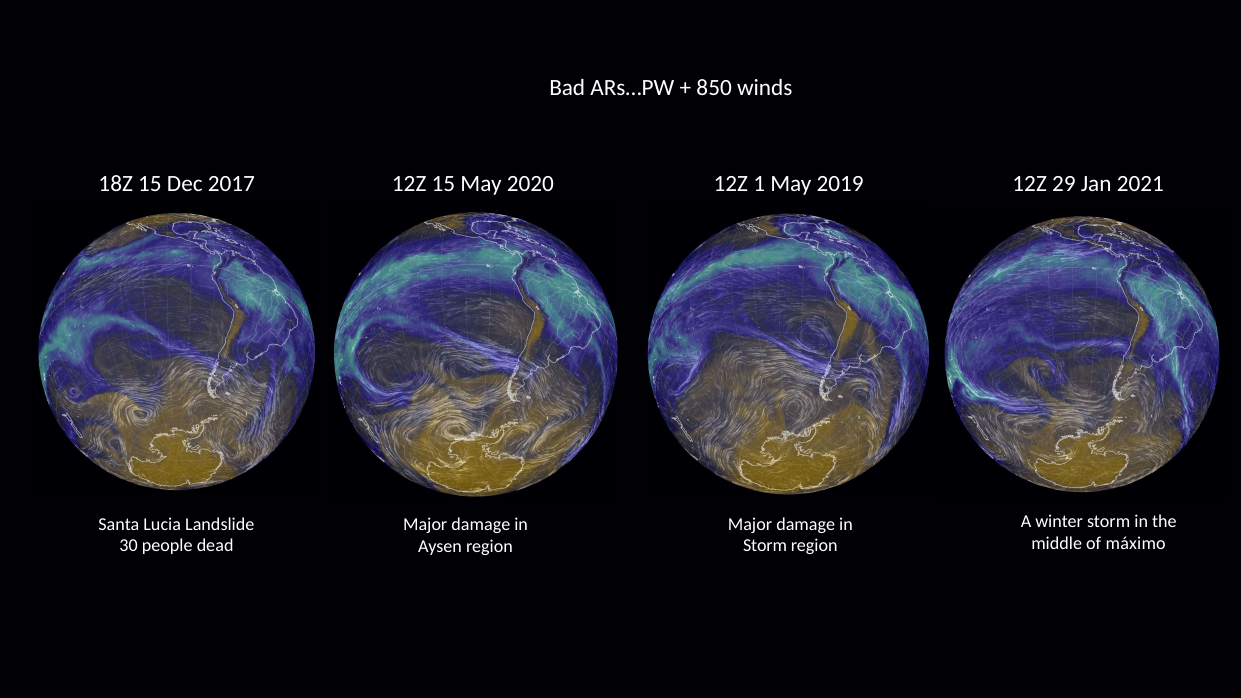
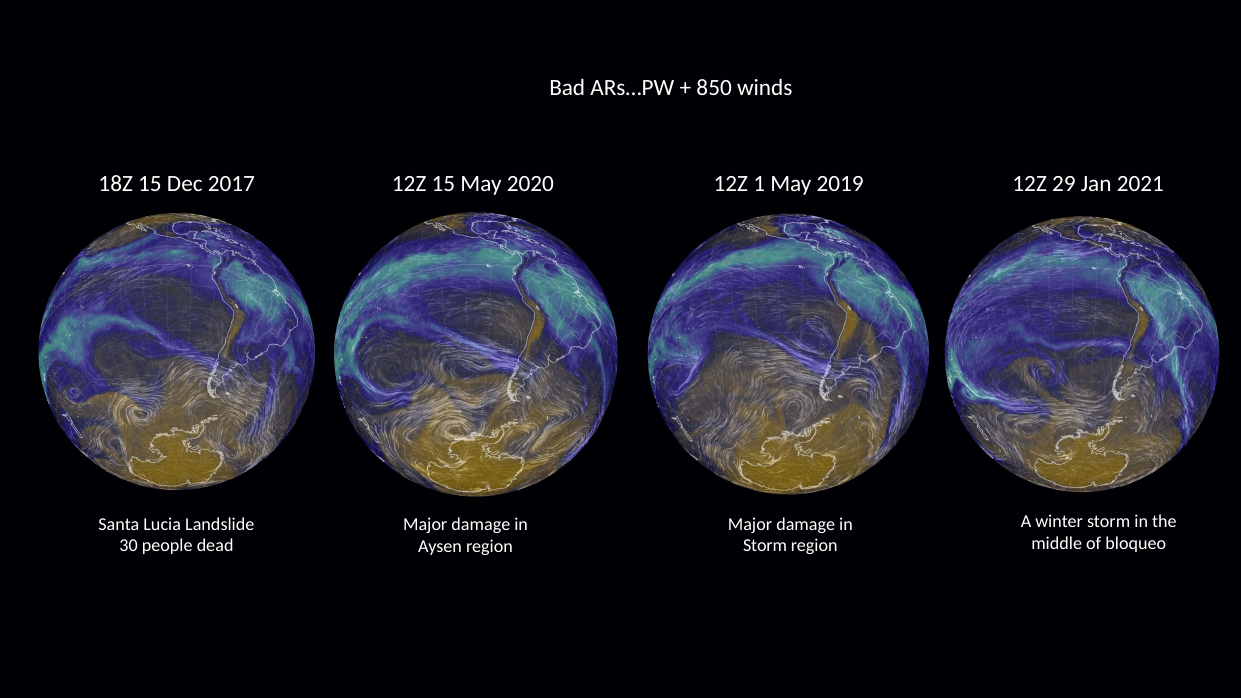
máximo: máximo -> bloqueo (1136, 544)
